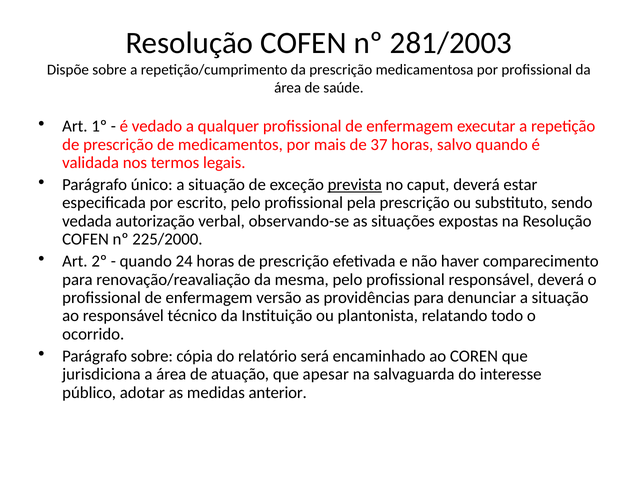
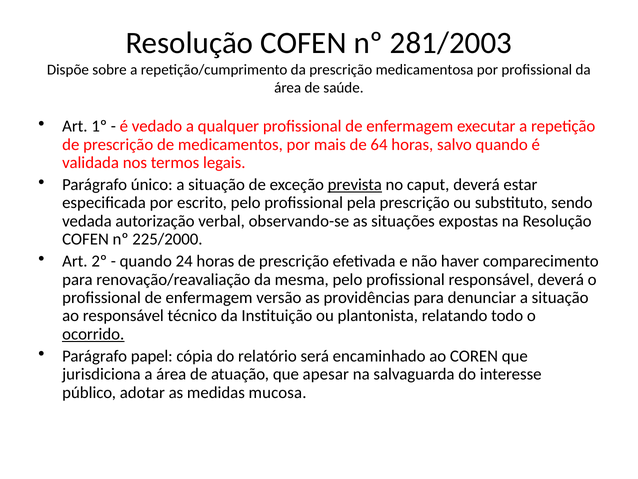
37: 37 -> 64 (379, 144)
ocorrido underline: none -> present (93, 334)
Parágrafo sobre: sobre -> papel (152, 356)
anterior: anterior -> mucosa (278, 392)
